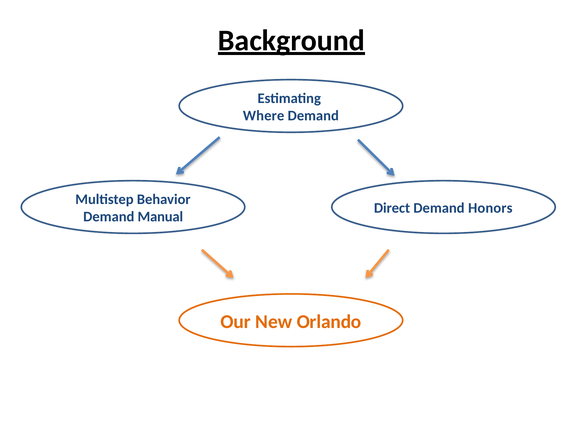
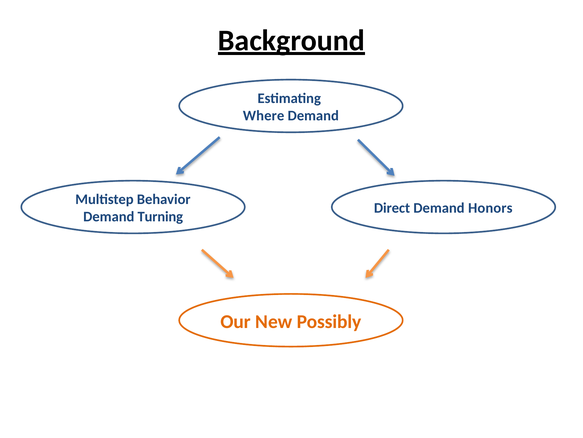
Manual: Manual -> Turning (160, 216)
Orlando: Orlando -> Possibly (329, 321)
